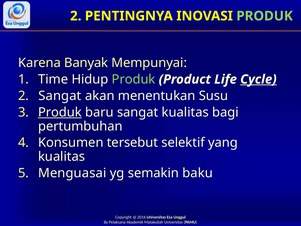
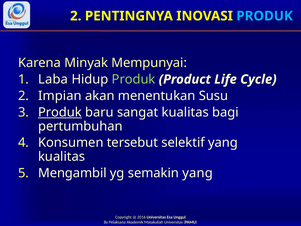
PRODUK colour: light green -> light blue (265, 16)
Banyak: Banyak -> Minyak (86, 63)
Time: Time -> Laba (53, 79)
Cycle underline: present -> none (258, 79)
2 Sangat: Sangat -> Impian (60, 96)
Menguasai: Menguasai -> Mengambil (72, 173)
semakin baku: baku -> yang (198, 173)
